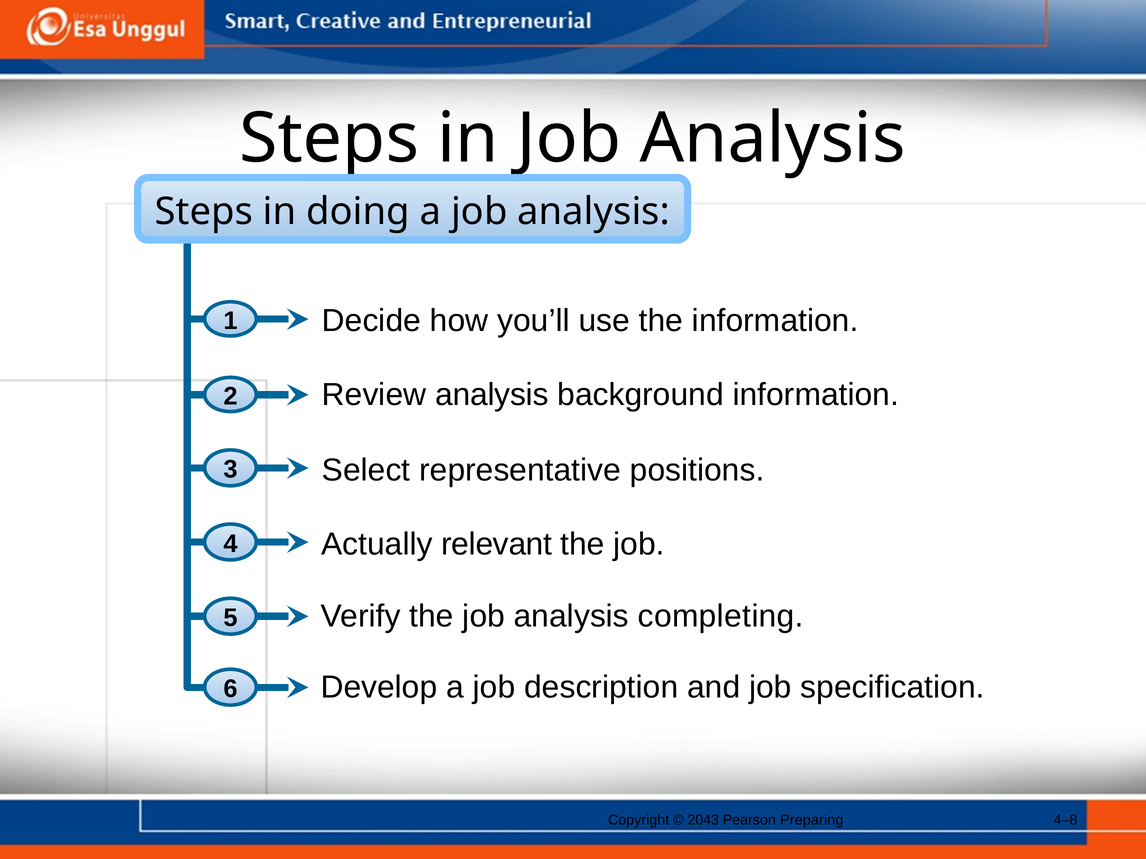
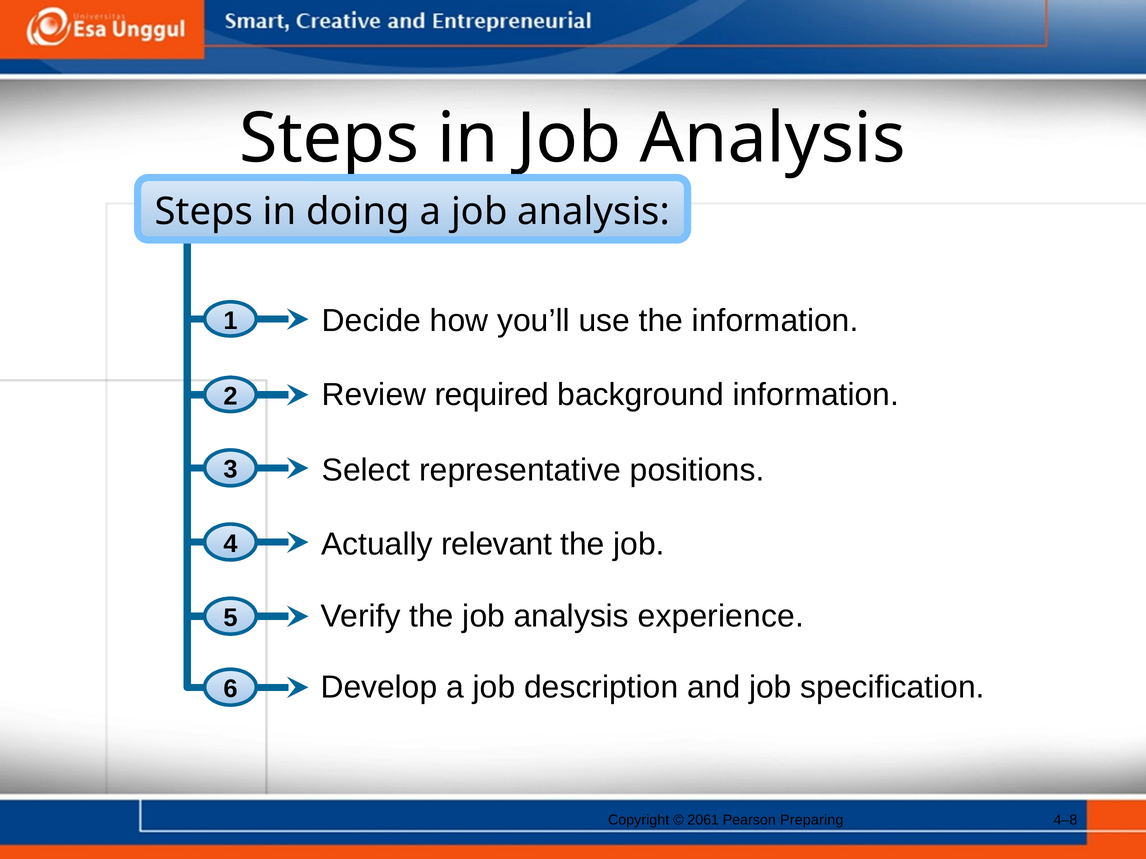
Review analysis: analysis -> required (492, 395)
completing: completing -> experience (721, 617)
2043: 2043 -> 2061 (703, 820)
